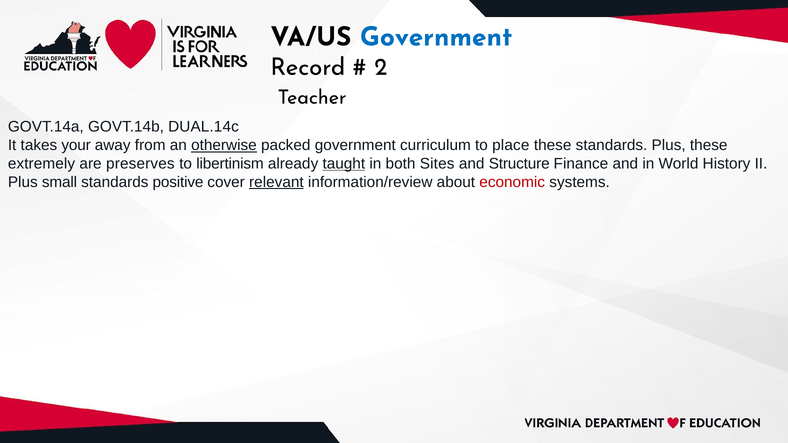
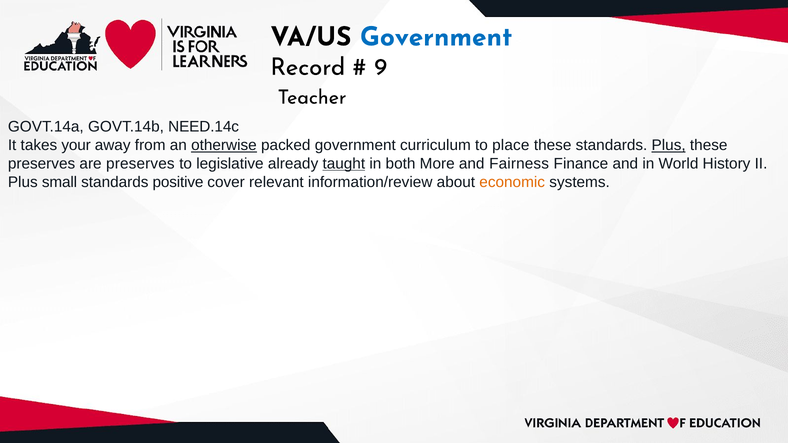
2: 2 -> 9 (381, 67)
DUAL.14c: DUAL.14c -> NEED.14c (204, 127)
Plus underline: none -> present (669, 145)
extremely: extremely -> preserves (42, 164)
libertinism: libertinism -> legislative (230, 164)
Sites: Sites -> More (437, 164)
Structure: Structure -> Fairness (519, 164)
relevant underline: present -> none (276, 182)
economic colour: red -> orange (512, 182)
